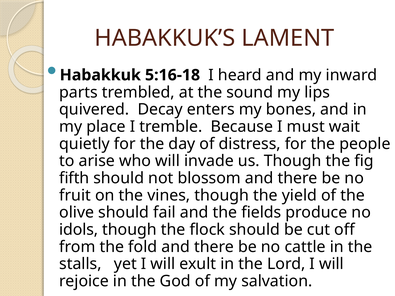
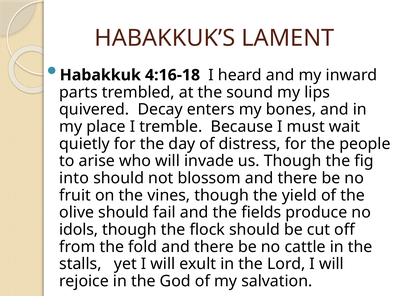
5:16-18: 5:16-18 -> 4:16-18 (173, 75)
fifth: fifth -> into (74, 178)
